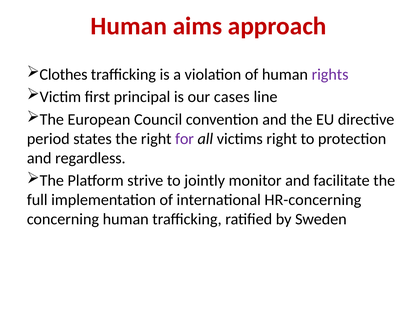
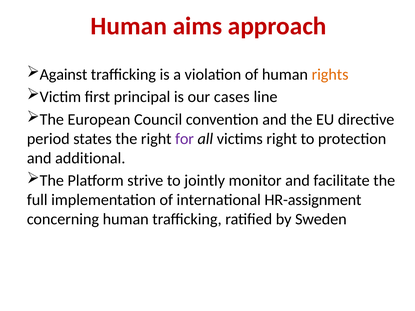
Clothes: Clothes -> Against (63, 74)
rights colour: purple -> orange (330, 74)
regardless: regardless -> additional (90, 158)
HR-concerning: HR-concerning -> HR-assignment (313, 200)
